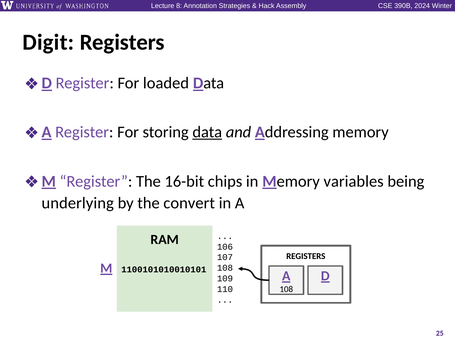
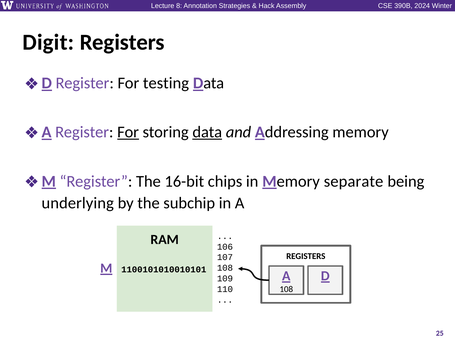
loaded: loaded -> testing (166, 83)
For underline: none -> present (128, 132)
variables: variables -> separate (354, 181)
convert: convert -> subchip (189, 203)
